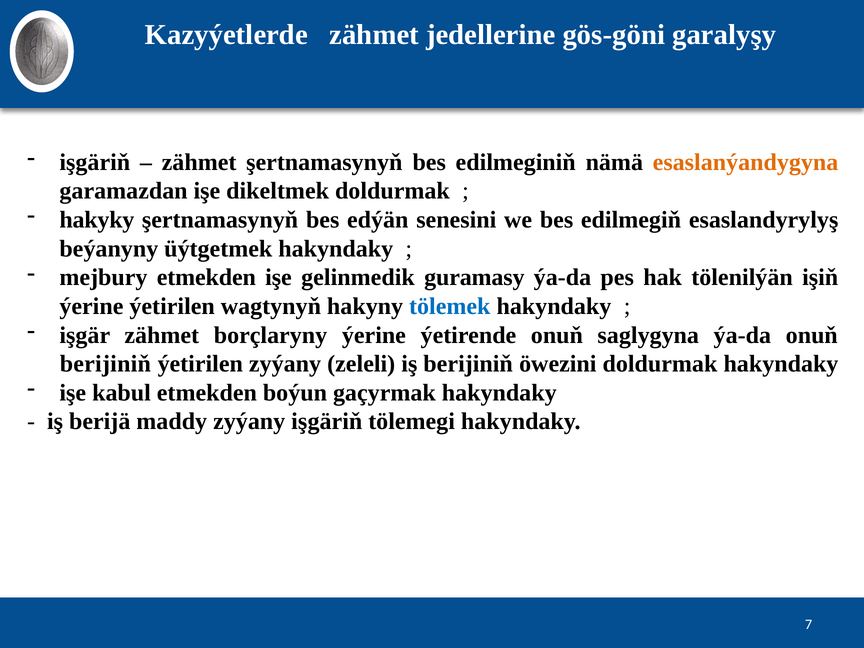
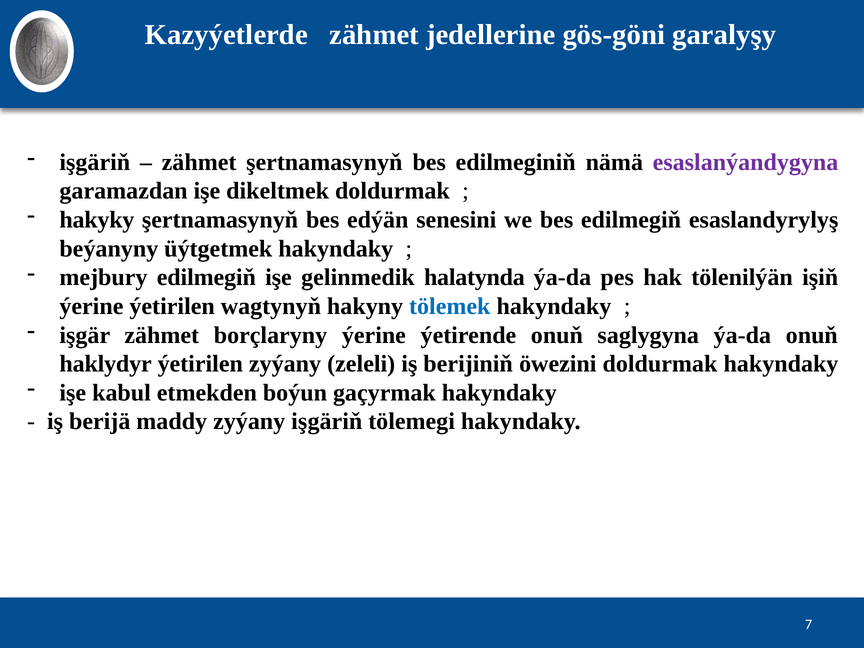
esaslanýandygyna colour: orange -> purple (746, 162)
mejbury etmekden: etmekden -> edilmegiň (206, 277)
guramasy: guramasy -> halatynda (474, 277)
berijiniň: berijiniň -> haklydyr (106, 364)
